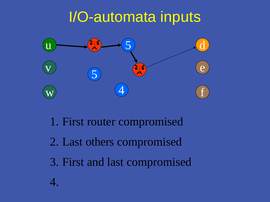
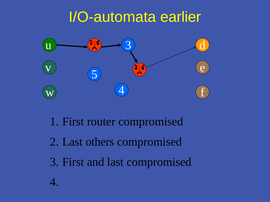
inputs: inputs -> earlier (181, 17)
5: 5 -> 3 (128, 45)
